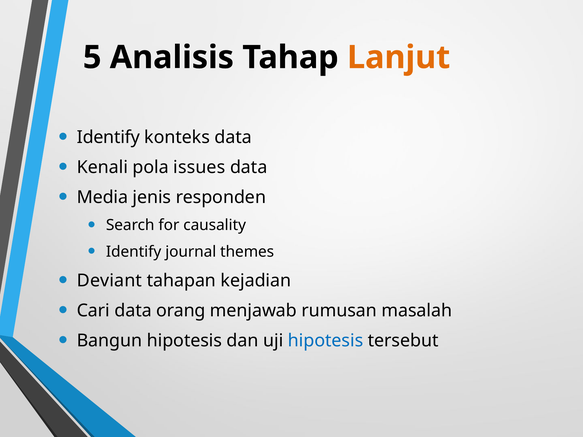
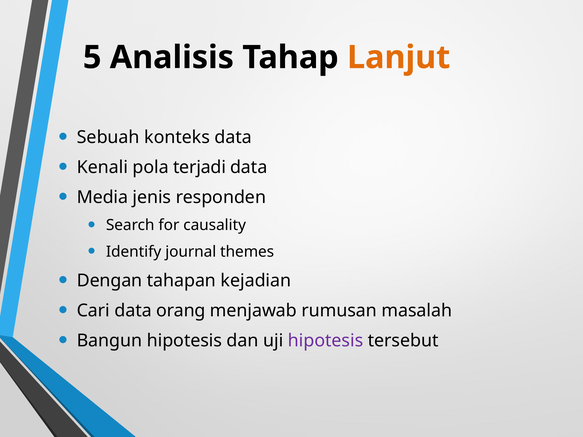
Identify: Identify -> Sebuah (108, 137)
issues: issues -> terjadi (199, 167)
Deviant: Deviant -> Dengan (110, 281)
hipotesis colour: blue -> purple (326, 341)
